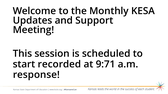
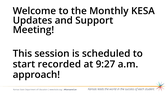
9:71: 9:71 -> 9:27 (106, 65)
response: response -> approach (36, 75)
